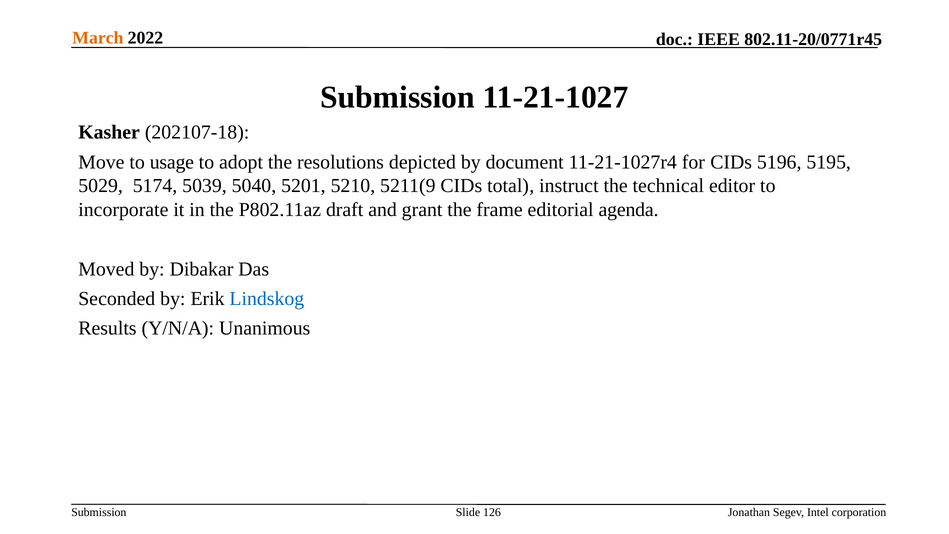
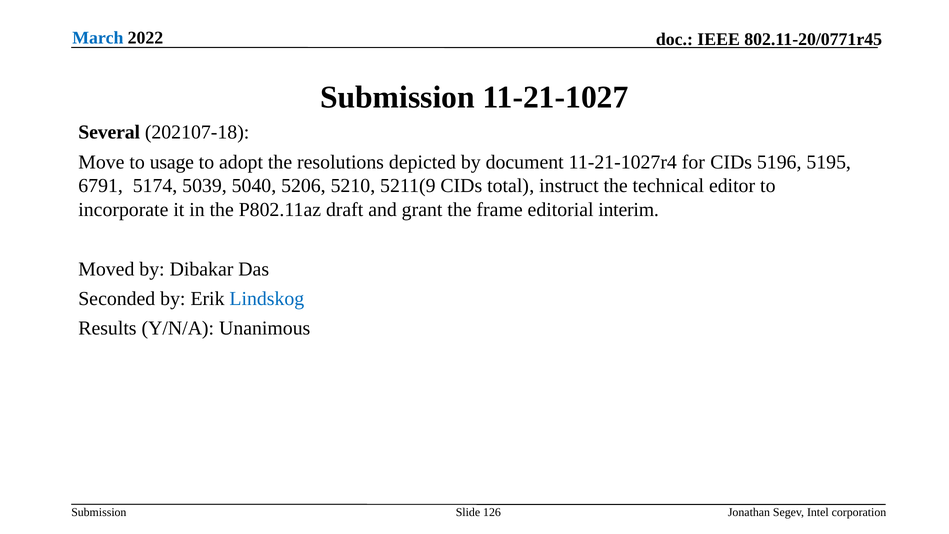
March colour: orange -> blue (98, 38)
Kasher: Kasher -> Several (109, 132)
5029: 5029 -> 6791 (101, 186)
5201: 5201 -> 5206 (303, 186)
agenda: agenda -> interim (629, 210)
